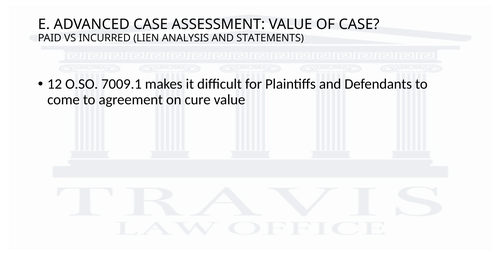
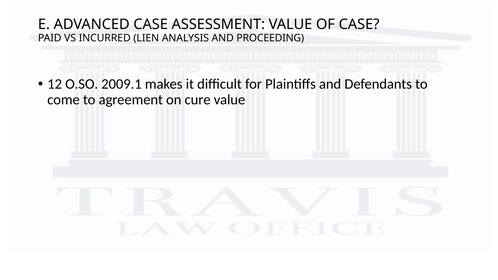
STATEMENTS: STATEMENTS -> PROCEEDING (270, 38)
7009.1: 7009.1 -> 2009.1 (121, 84)
